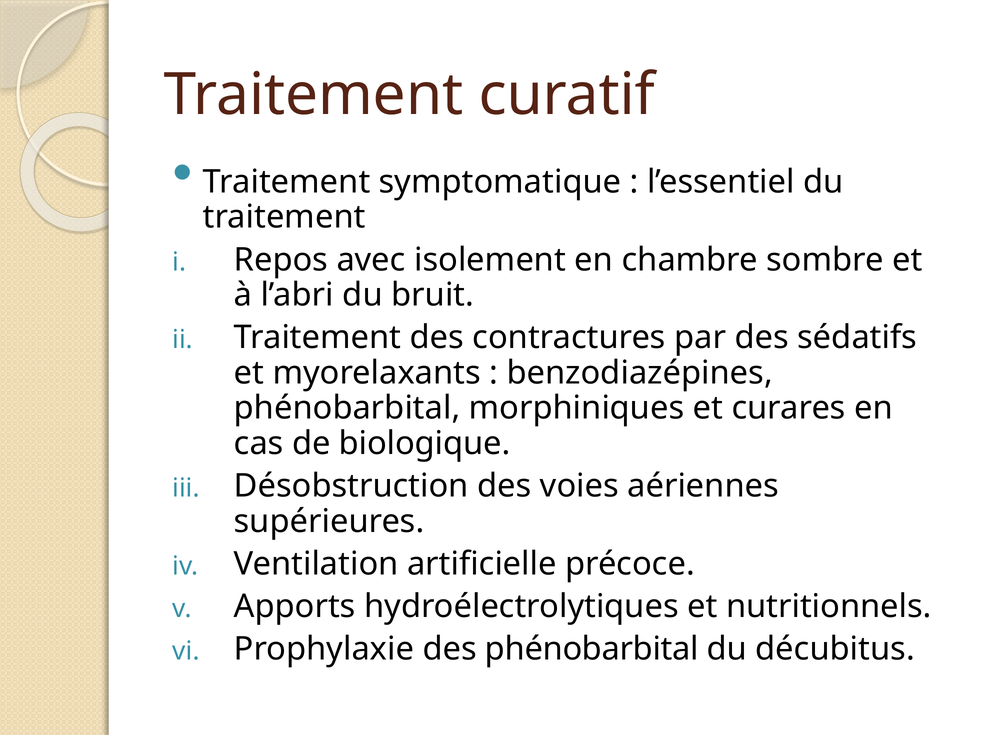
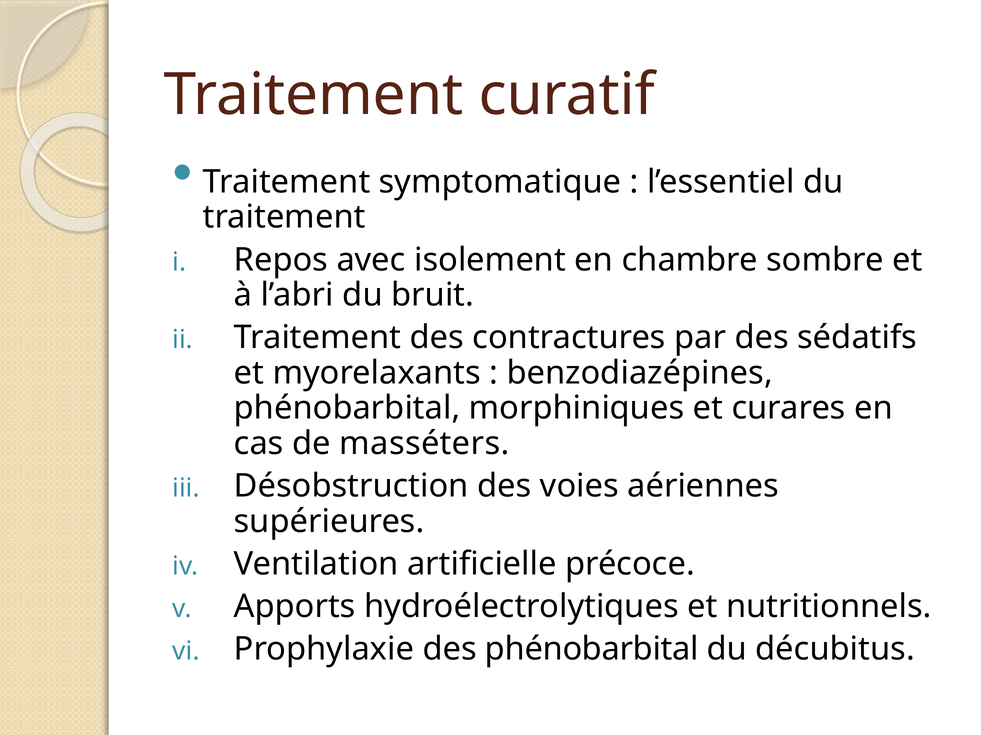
biologique: biologique -> masséters (424, 444)
